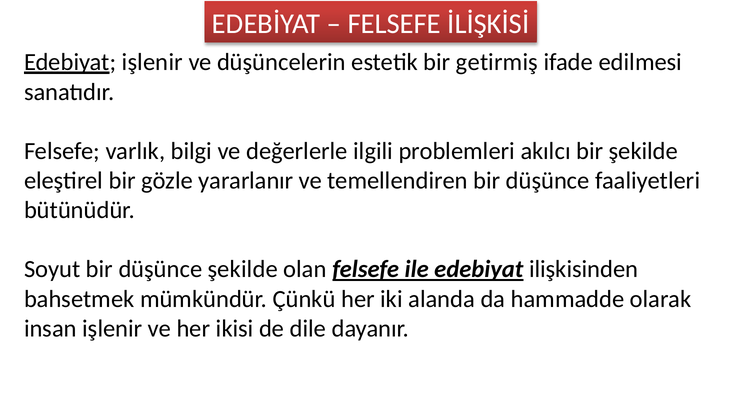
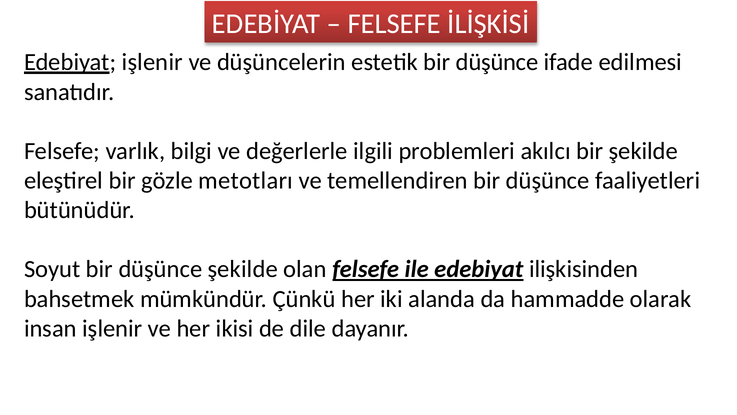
estetik bir getirmiş: getirmiş -> düşünce (497, 62)
yararlanır: yararlanır -> metotları (246, 181)
